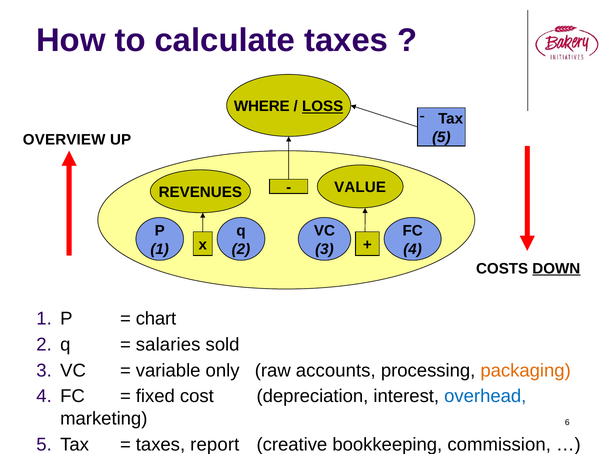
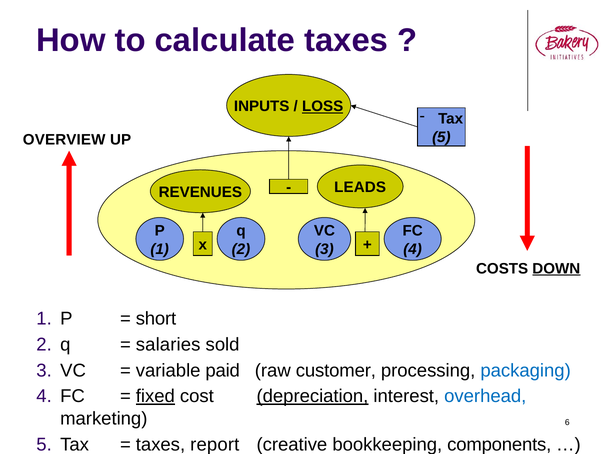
WHERE: WHERE -> INPUTS (262, 107)
VALUE: VALUE -> LEADS (360, 188)
chart: chart -> short (156, 319)
only: only -> paid (223, 371)
accounts: accounts -> customer (336, 371)
packaging colour: orange -> blue (526, 371)
fixed underline: none -> present (155, 397)
depreciation underline: none -> present (312, 397)
commission: commission -> components (499, 445)
